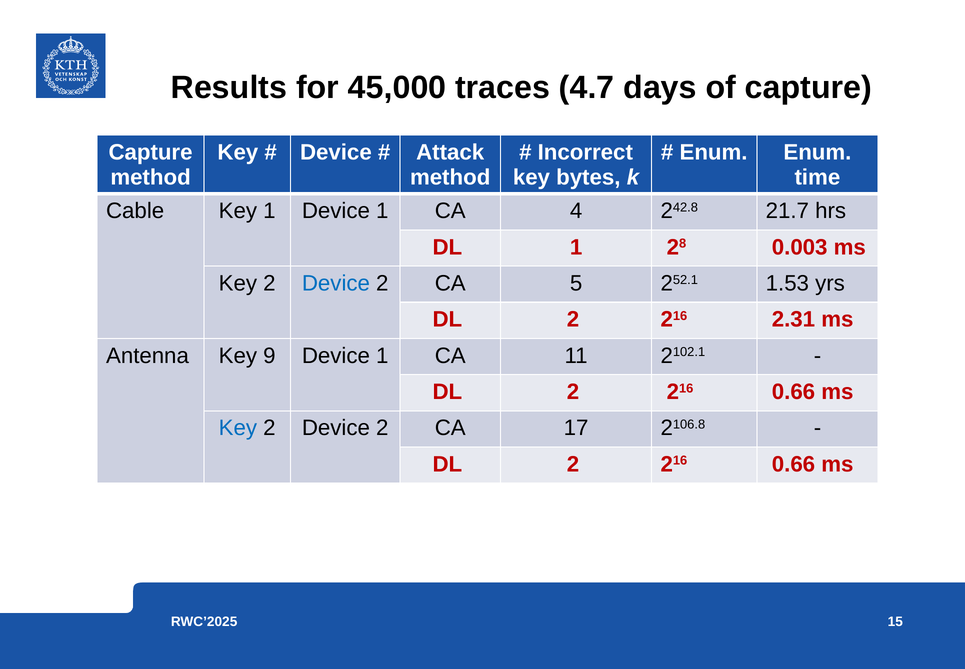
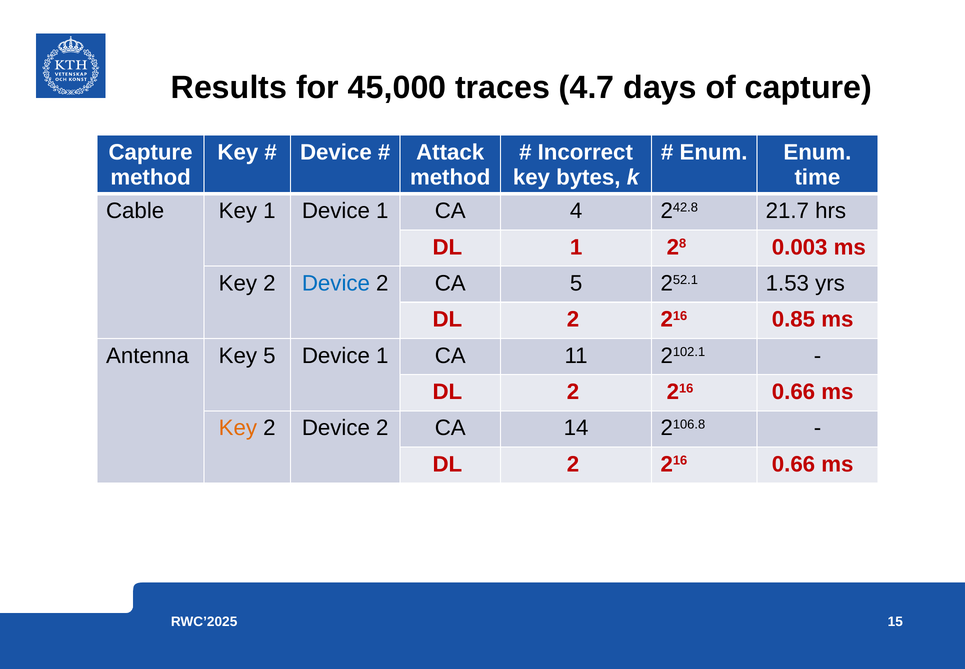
2.31: 2.31 -> 0.85 (793, 319)
Key 9: 9 -> 5 (269, 355)
Key colour: blue -> orange (238, 428)
17: 17 -> 14 (576, 428)
